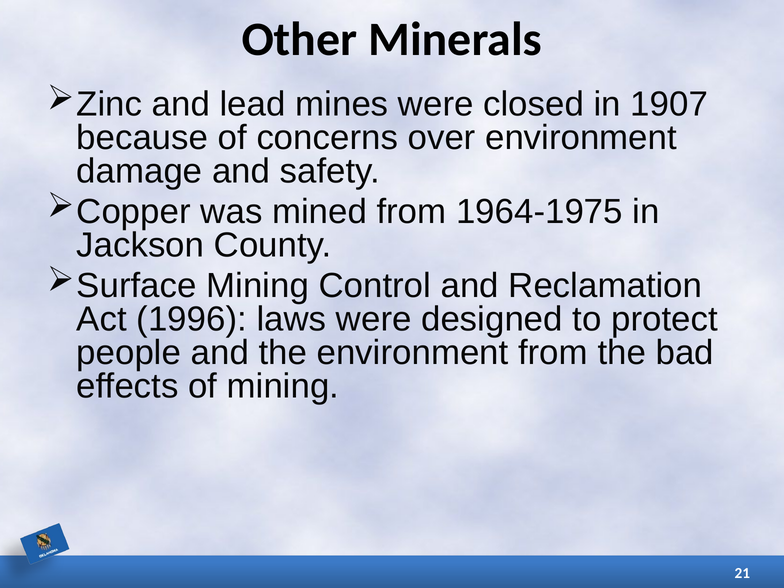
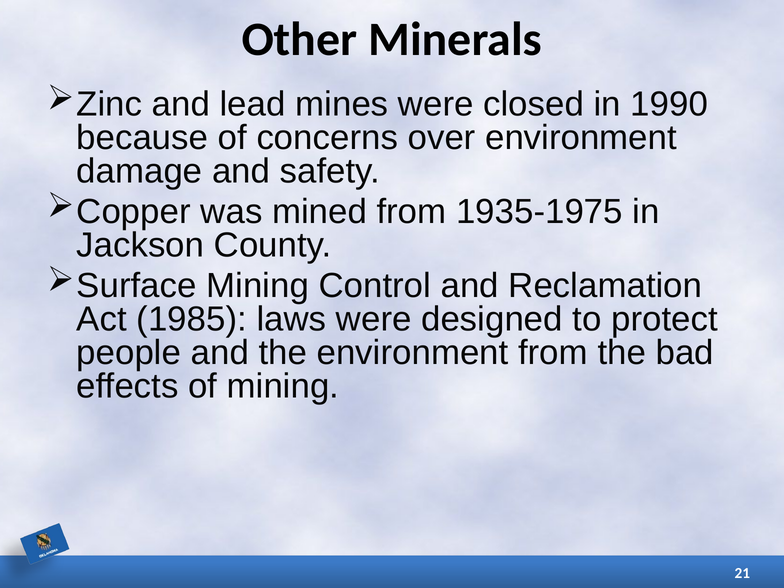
1907: 1907 -> 1990 (669, 104)
1964-1975: 1964-1975 -> 1935-1975 (539, 212)
1996: 1996 -> 1985 (192, 319)
